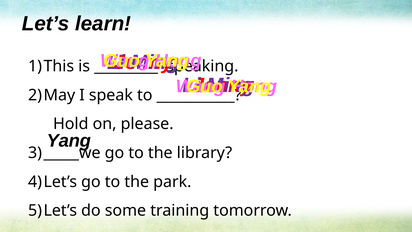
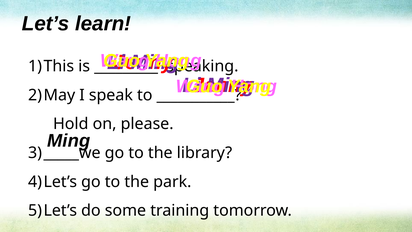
Yang: Yang -> Ming (69, 140)
